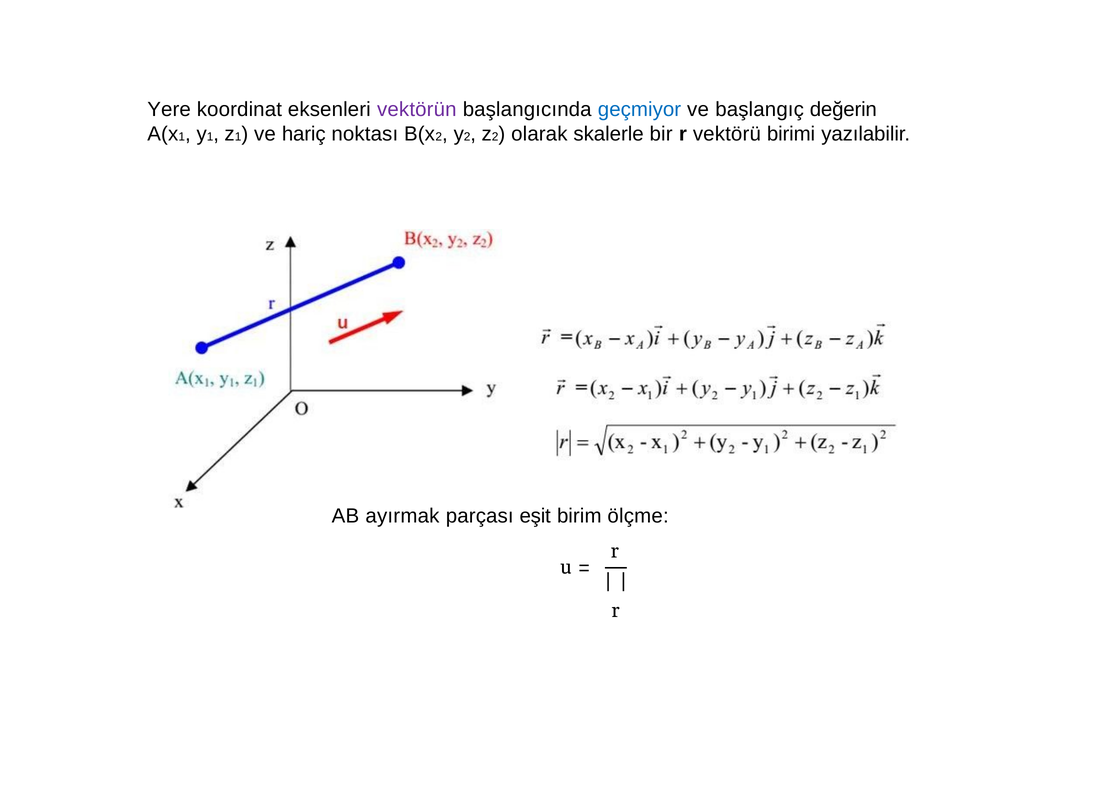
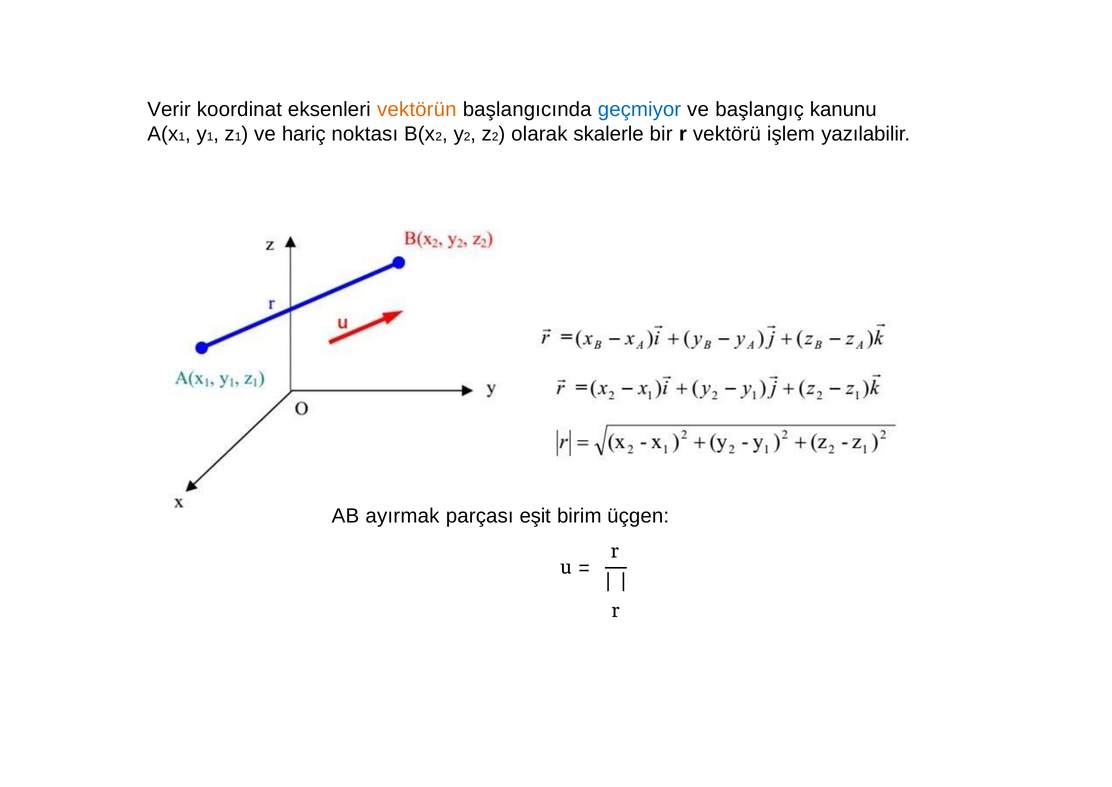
Yere: Yere -> Verir (169, 109)
vektörün colour: purple -> orange (417, 109)
değerin: değerin -> kanunu (843, 109)
birimi: birimi -> işlem (791, 134)
ölçme: ölçme -> üçgen (638, 516)
